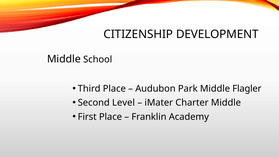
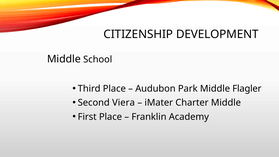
Level: Level -> Viera (123, 103)
